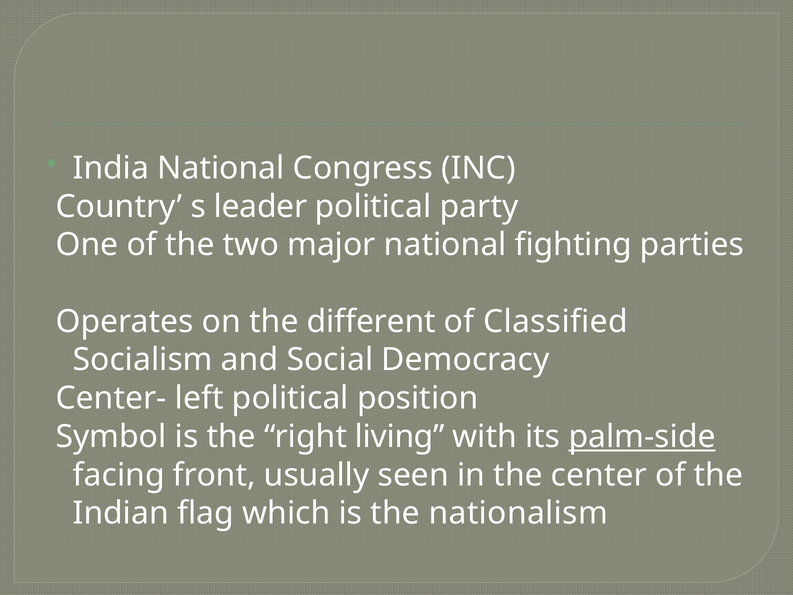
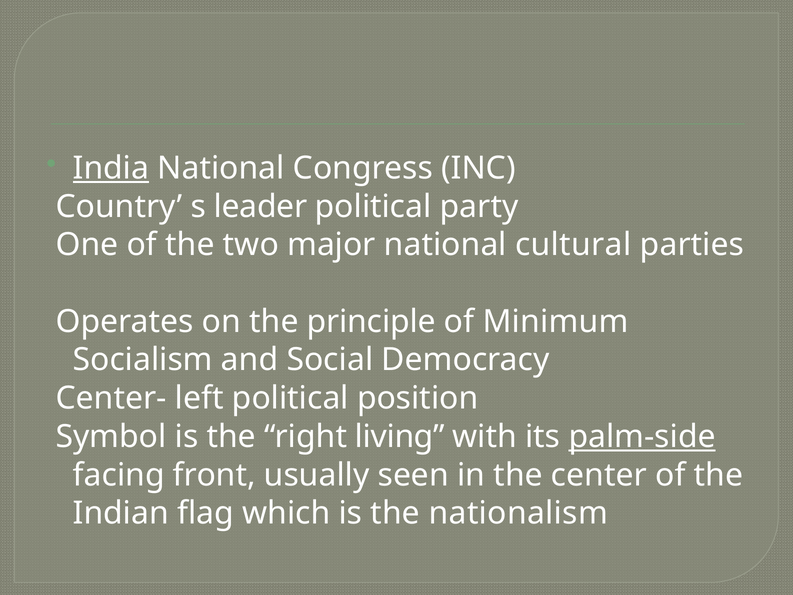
India underline: none -> present (111, 168)
fighting: fighting -> cultural (573, 245)
different: different -> principle (371, 321)
Classified: Classified -> Minimum (556, 321)
